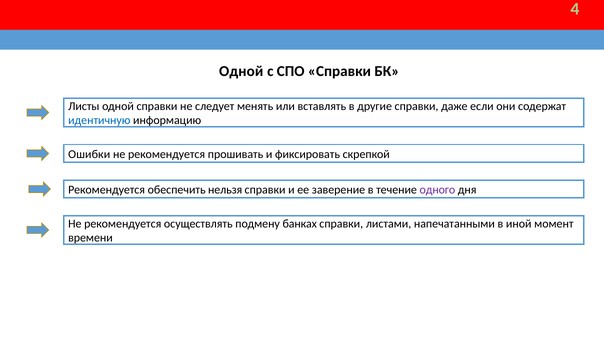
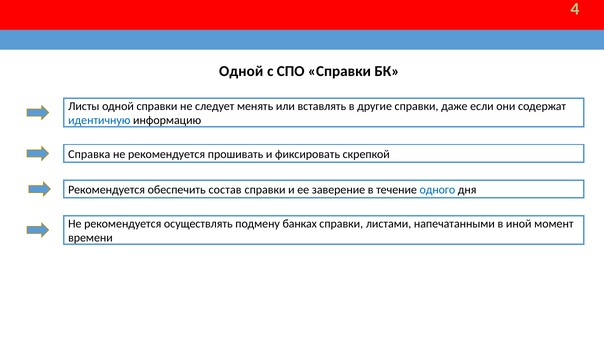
Ошибки: Ошибки -> Справка (89, 154)
нельзя: нельзя -> состав (225, 190)
одного colour: purple -> blue (437, 190)
